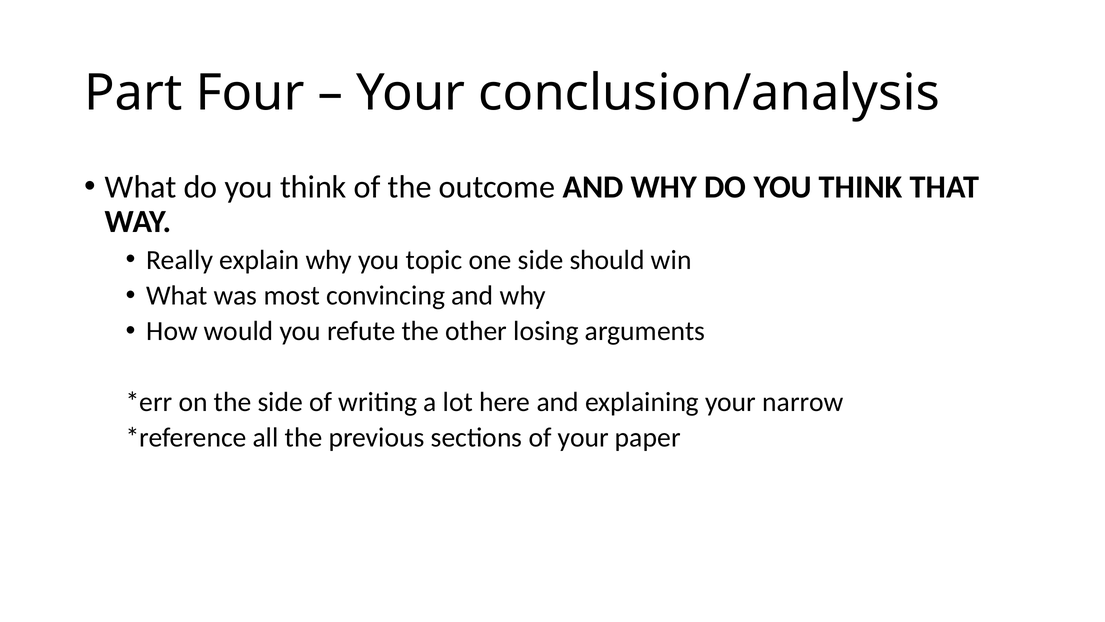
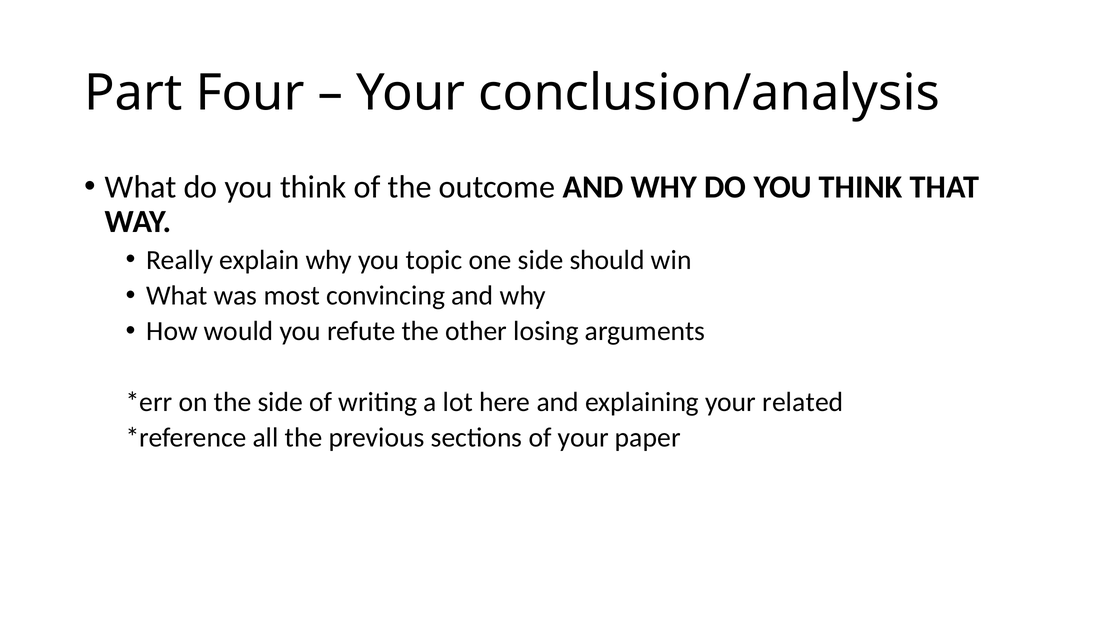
narrow: narrow -> related (803, 402)
